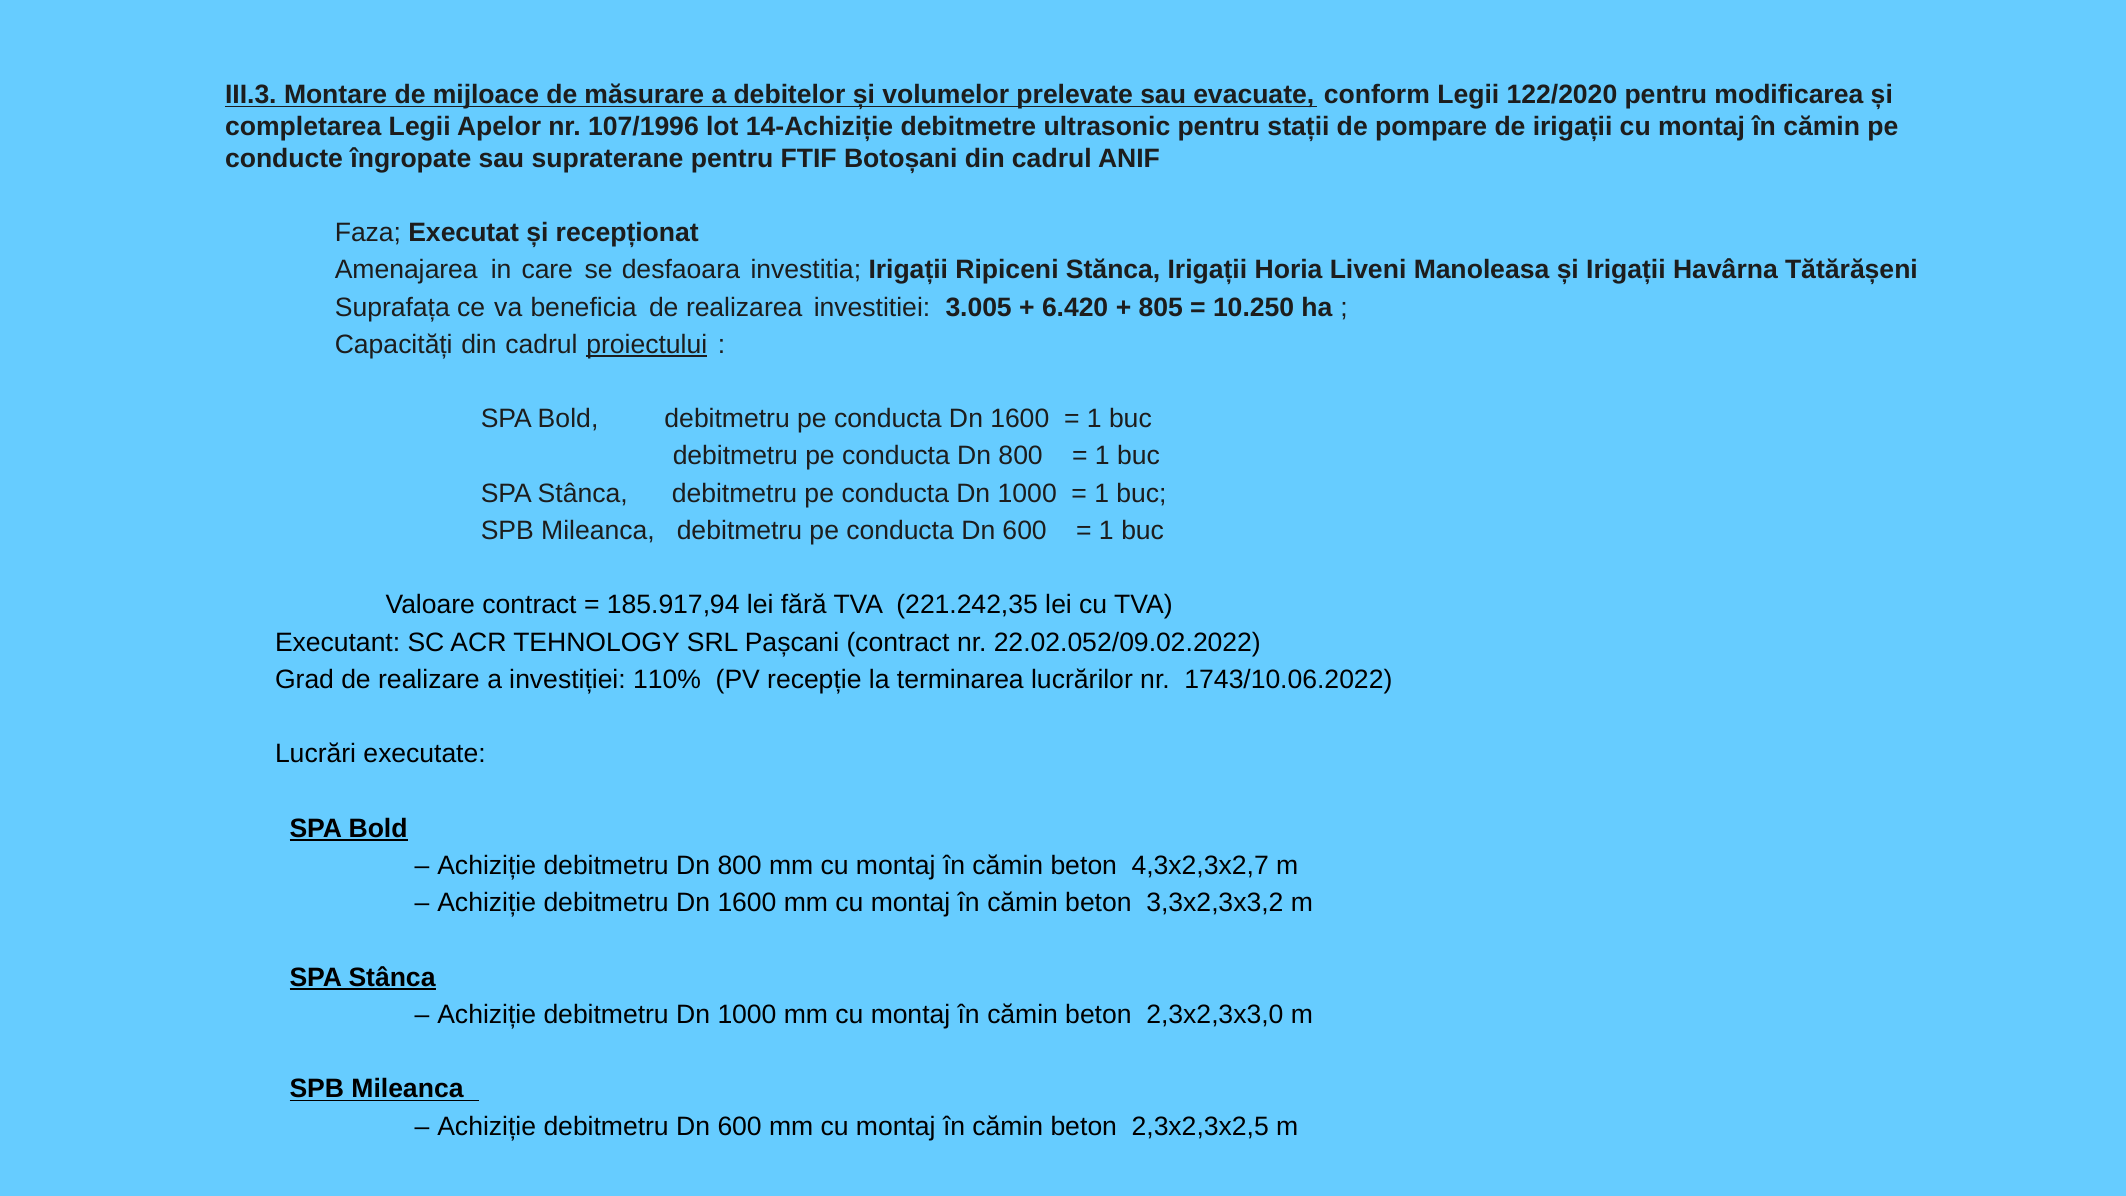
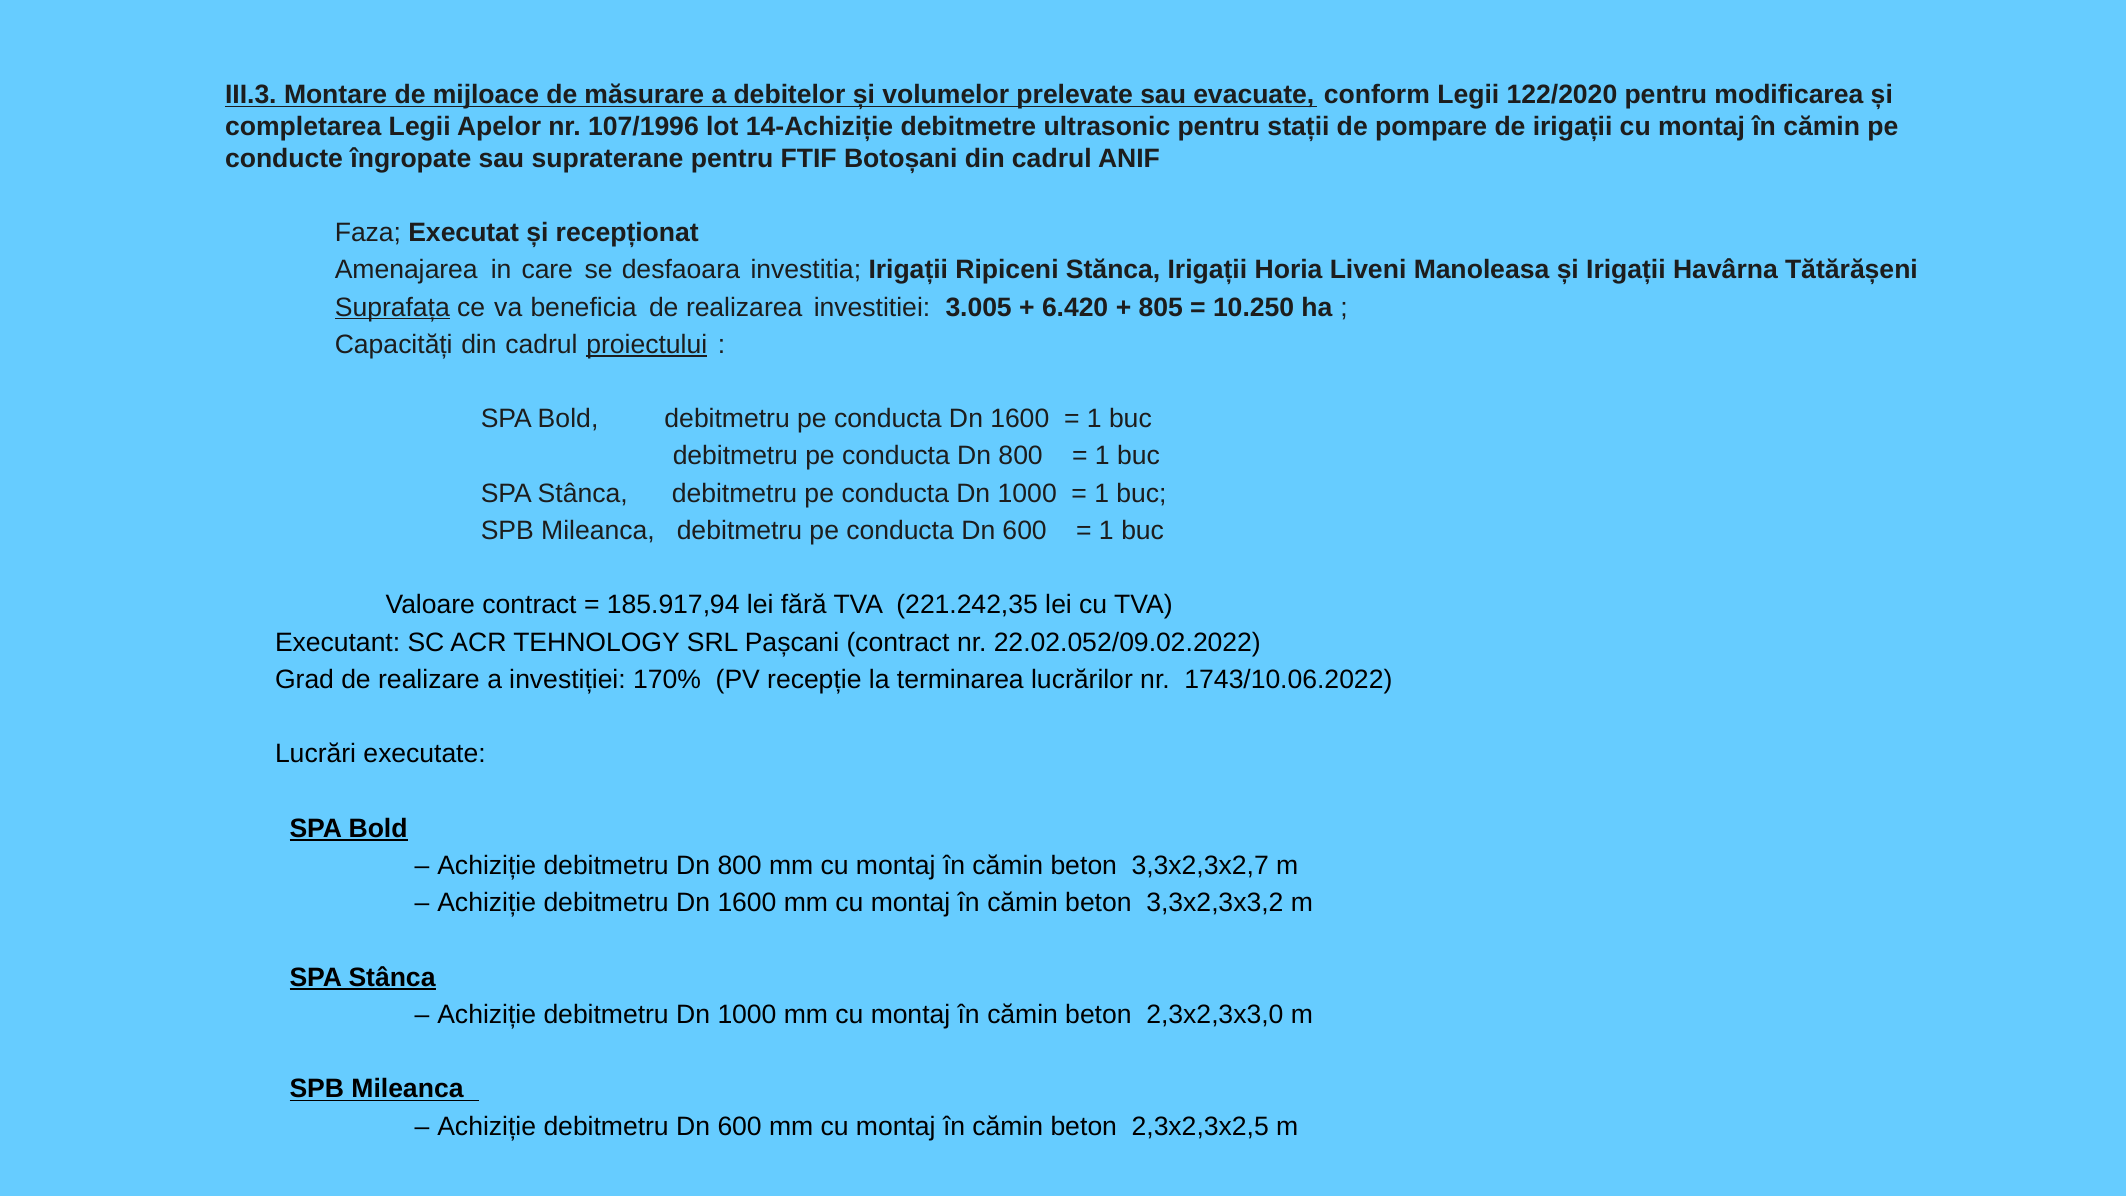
Suprafața underline: none -> present (392, 307)
110%: 110% -> 170% (667, 680)
4,3x2,3x2,7: 4,3x2,3x2,7 -> 3,3x2,3x2,7 (1200, 866)
